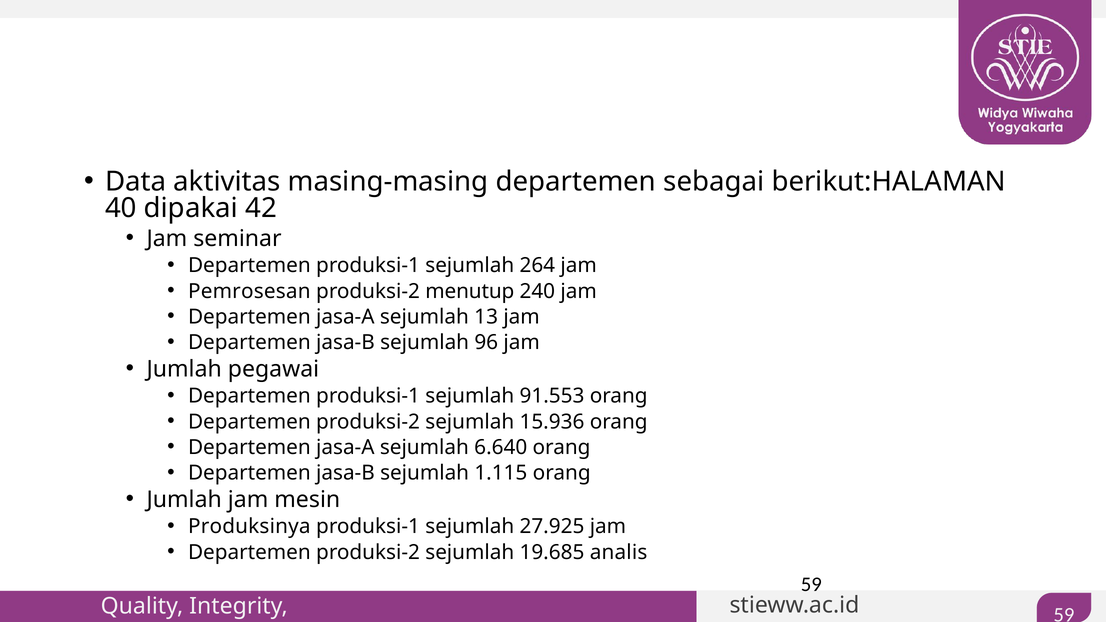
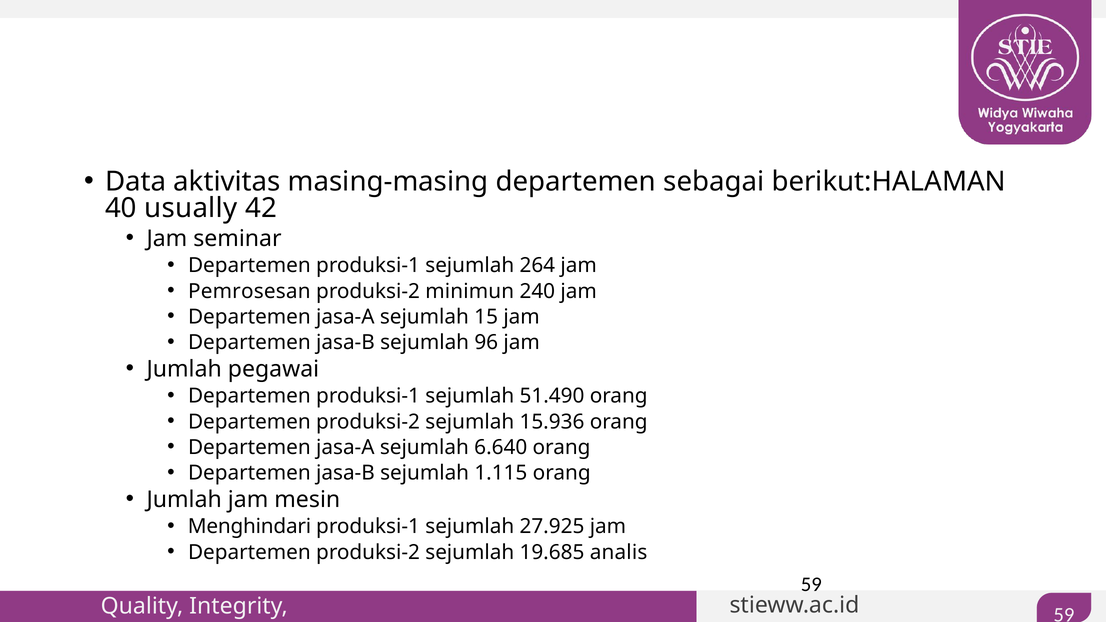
dipakai: dipakai -> usually (191, 208)
menutup: menutup -> minimun (470, 291)
13: 13 -> 15 (486, 317)
91.553: 91.553 -> 51.490 (552, 396)
Produksinya: Produksinya -> Menghindari (250, 527)
